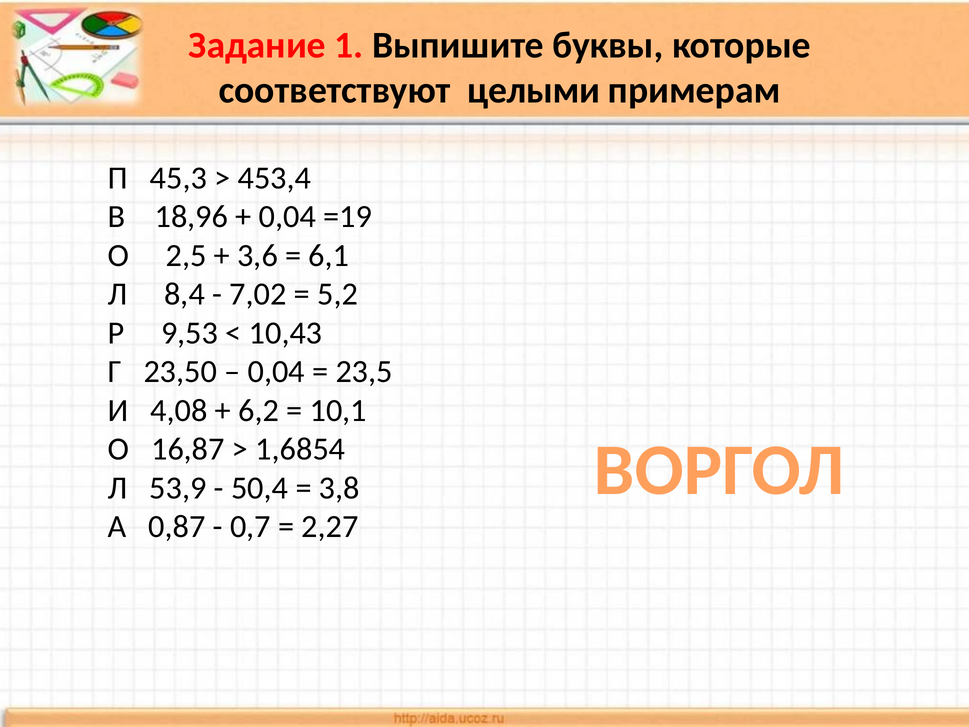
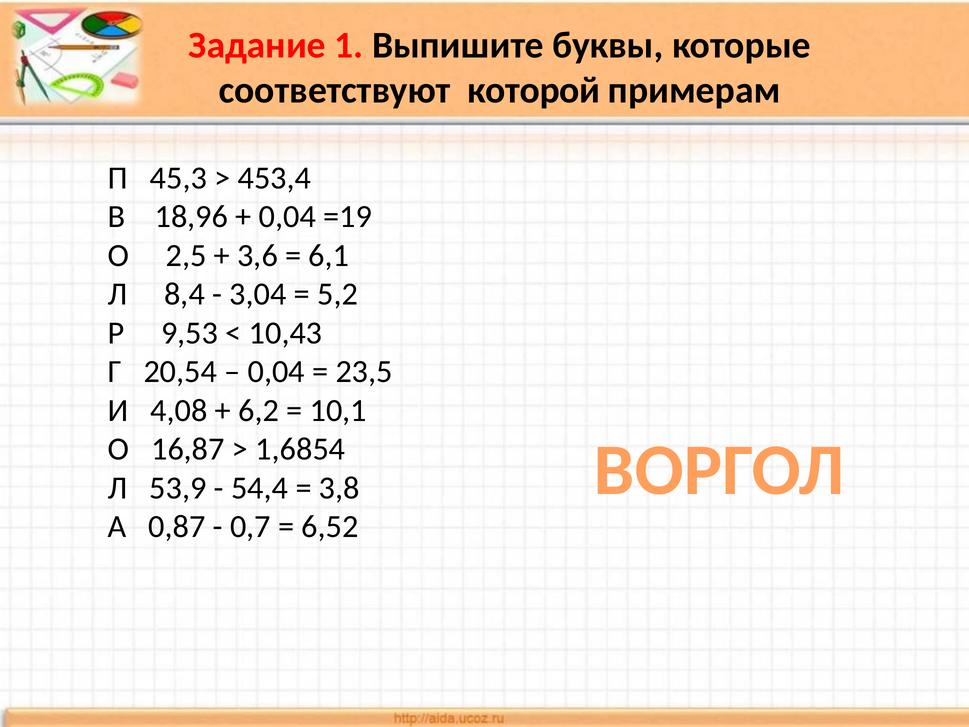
целыми: целыми -> которой (534, 90)
7,02: 7,02 -> 3,04 (258, 294)
23,50: 23,50 -> 20,54 (180, 372)
50,4: 50,4 -> 54,4 (260, 488)
2,27: 2,27 -> 6,52 (330, 527)
